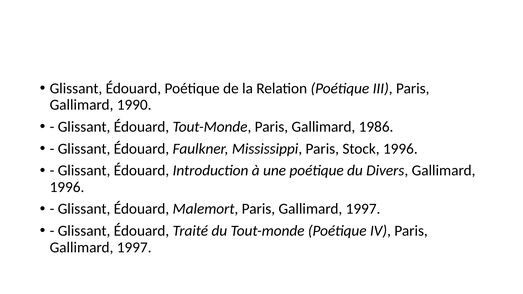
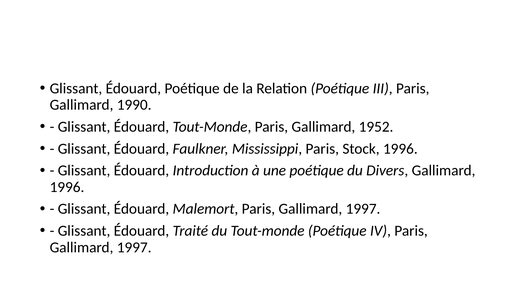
1986: 1986 -> 1952 (376, 127)
